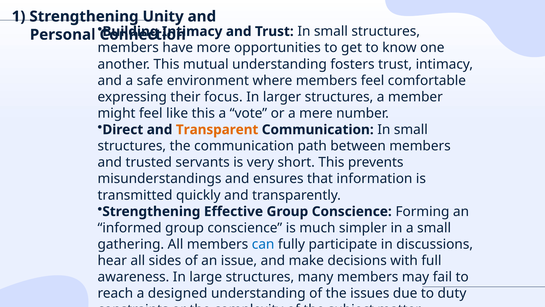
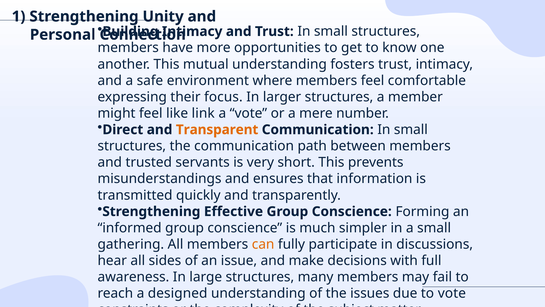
like this: this -> link (203, 113)
can colour: blue -> orange (263, 244)
to duty: duty -> vote (452, 293)
